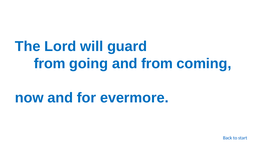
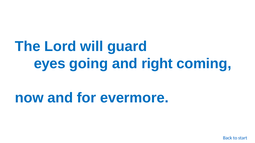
from: from -> eyes (50, 64)
and from: from -> right (157, 64)
